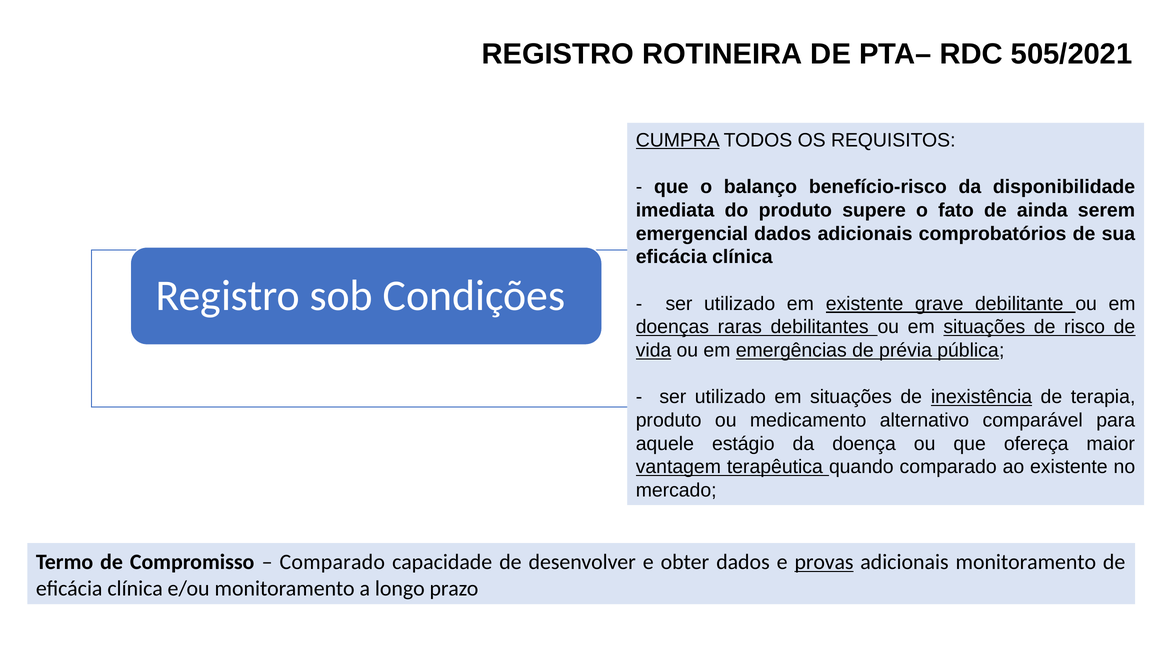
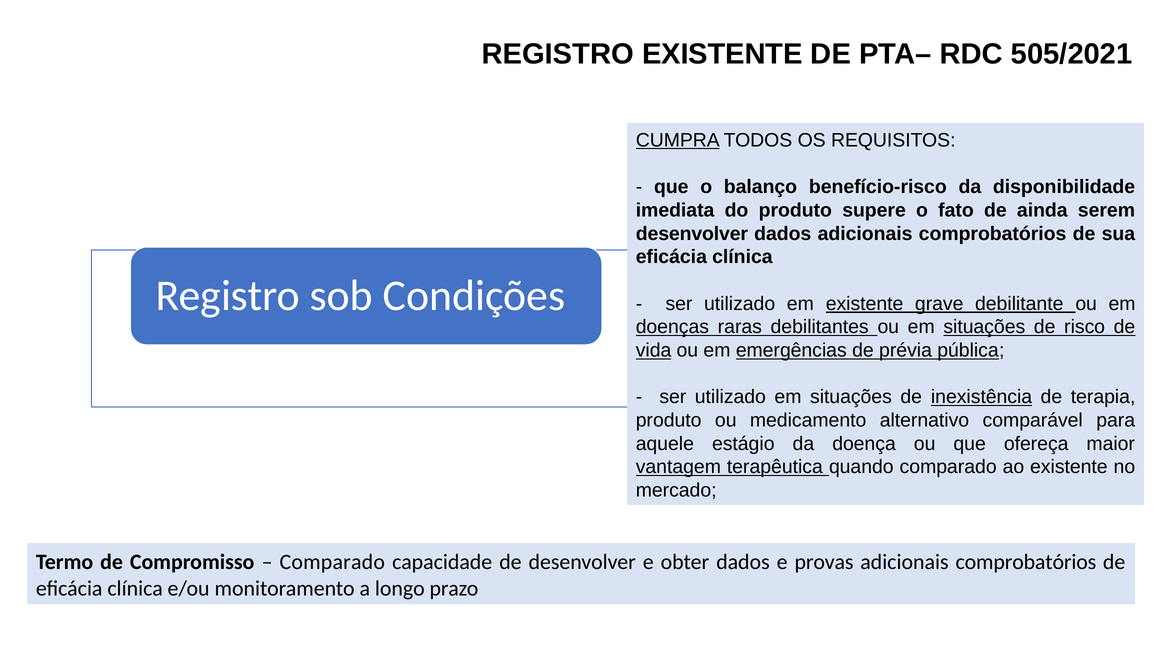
REGISTRO ROTINEIRA: ROTINEIRA -> EXISTENTE (722, 54)
emergencial: emergencial -> desenvolver (692, 233)
provas underline: present -> none (824, 562)
monitoramento: monitoramento -> comprobatórios (1026, 562)
